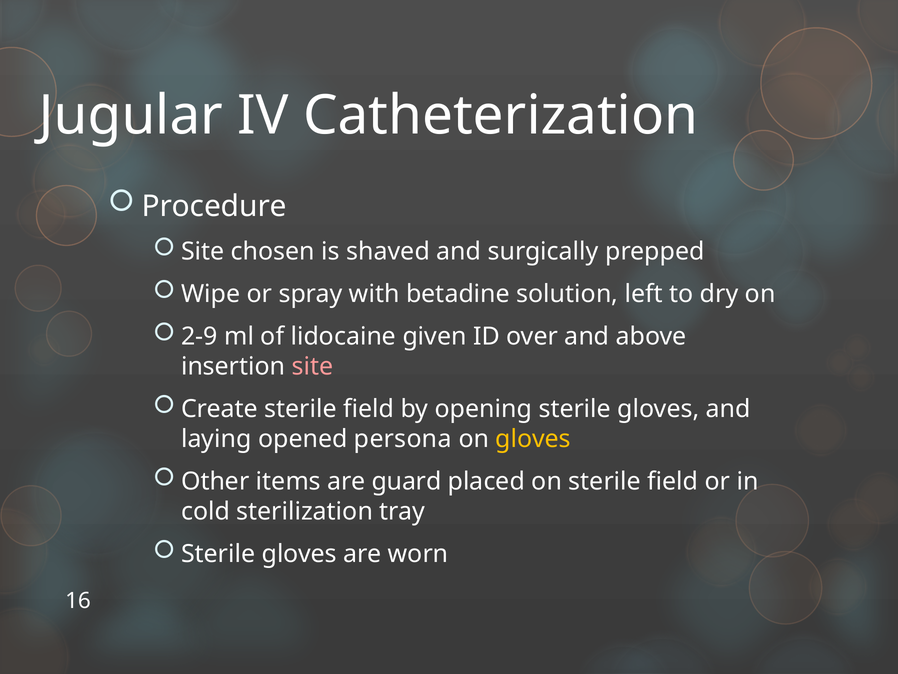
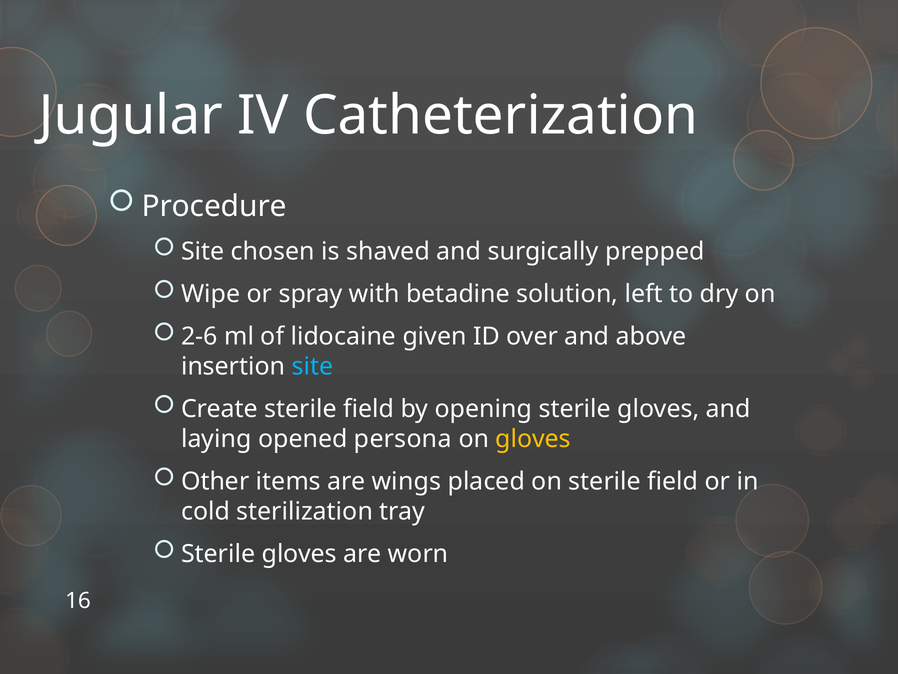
2-9: 2-9 -> 2-6 (199, 336)
site colour: pink -> light blue (313, 366)
guard: guard -> wings (406, 481)
